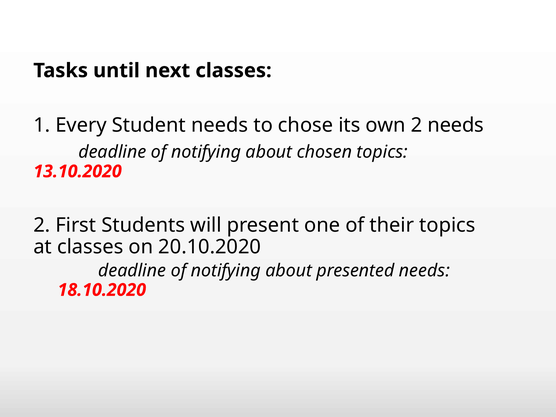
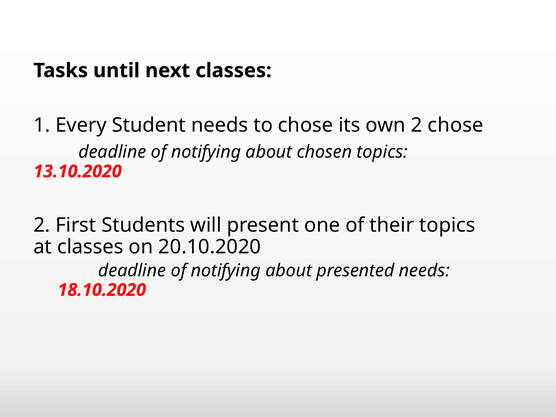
2 needs: needs -> chose (456, 125)
